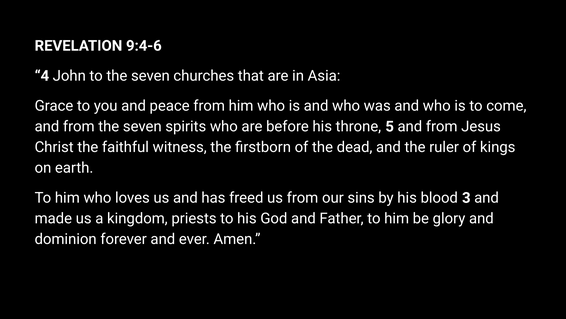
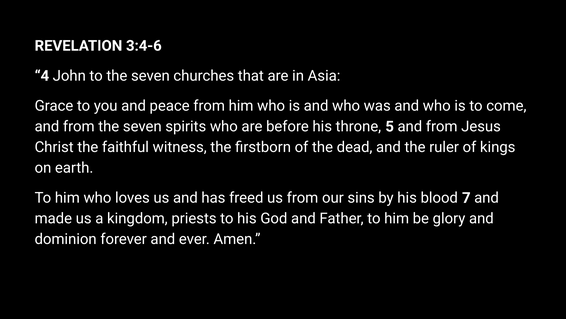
9:4-6: 9:4-6 -> 3:4-6 (144, 46)
3: 3 -> 7 (466, 198)
